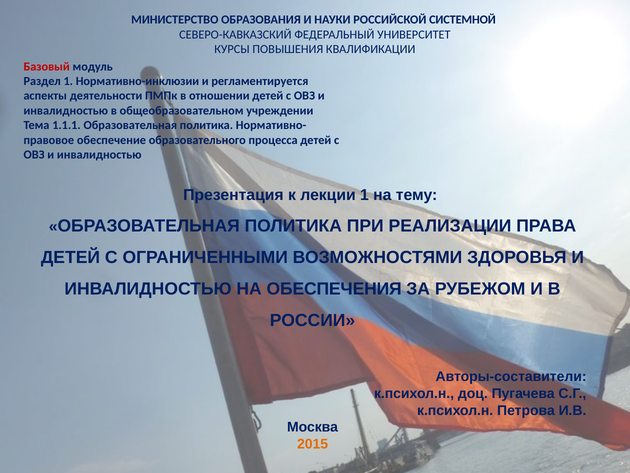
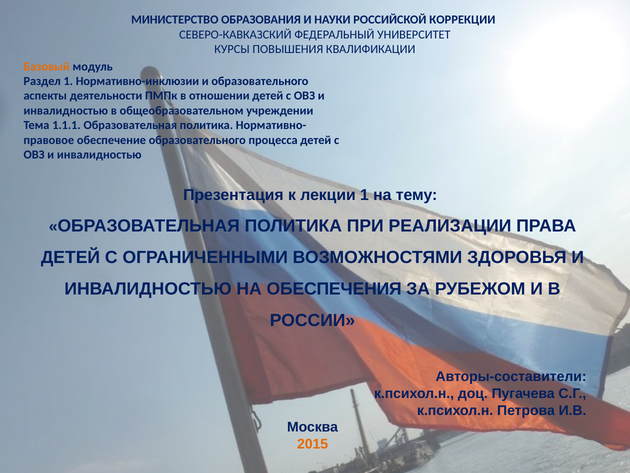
СИСТЕМНОЙ: СИСТЕМНОЙ -> КОРРЕКЦИИ (462, 20)
Базовый colour: red -> orange (47, 66)
и регламентируется: регламентируется -> образовательного (260, 81)
